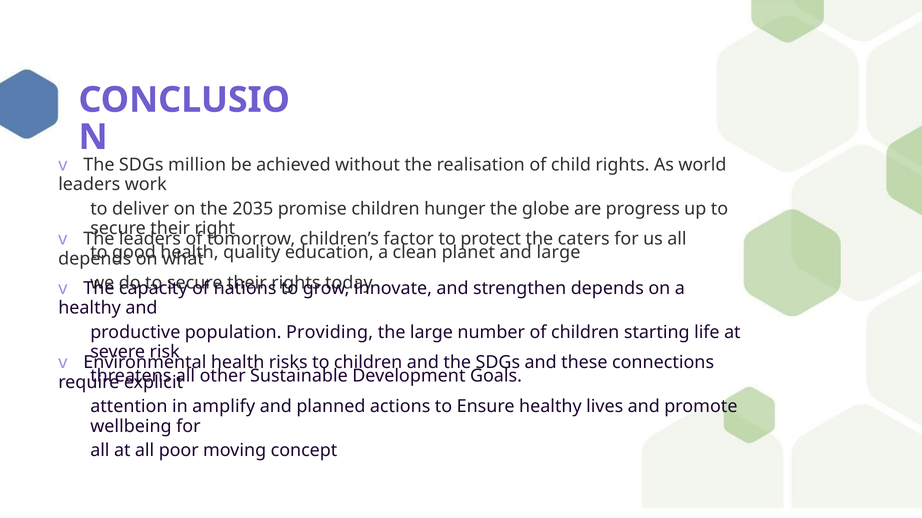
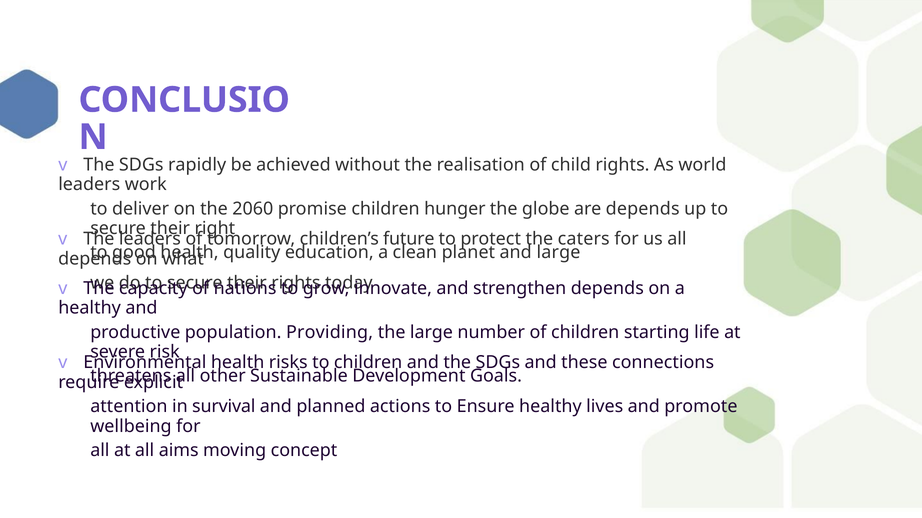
million: million -> rapidly (197, 165)
2035: 2035 -> 2060 (253, 209)
are progress: progress -> depends (643, 209)
factor: factor -> future (409, 239)
amplify: amplify -> survival (224, 407)
poor: poor -> aims (179, 451)
